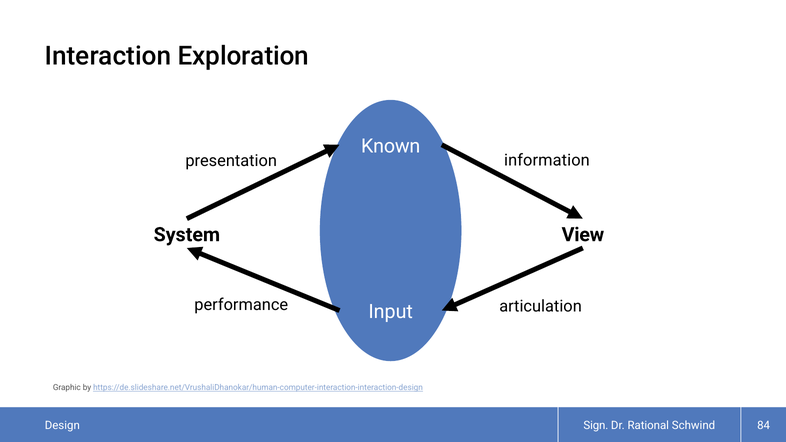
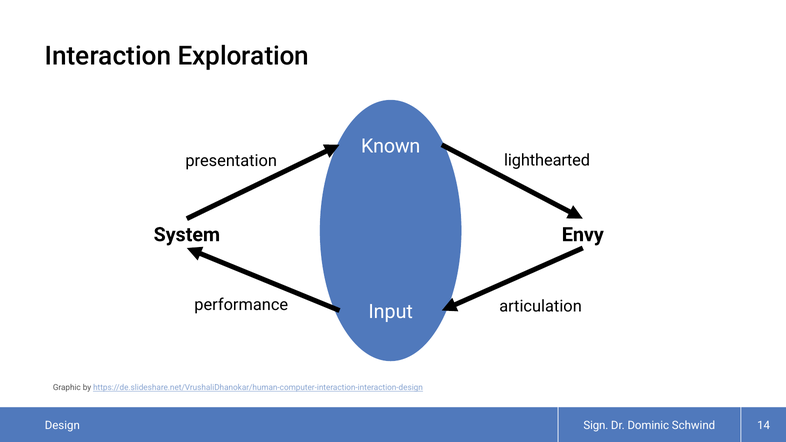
information: information -> lighthearted (547, 161)
View: View -> Envy (583, 235)
Rational: Rational -> Dominic (648, 426)
84: 84 -> 14 (764, 426)
